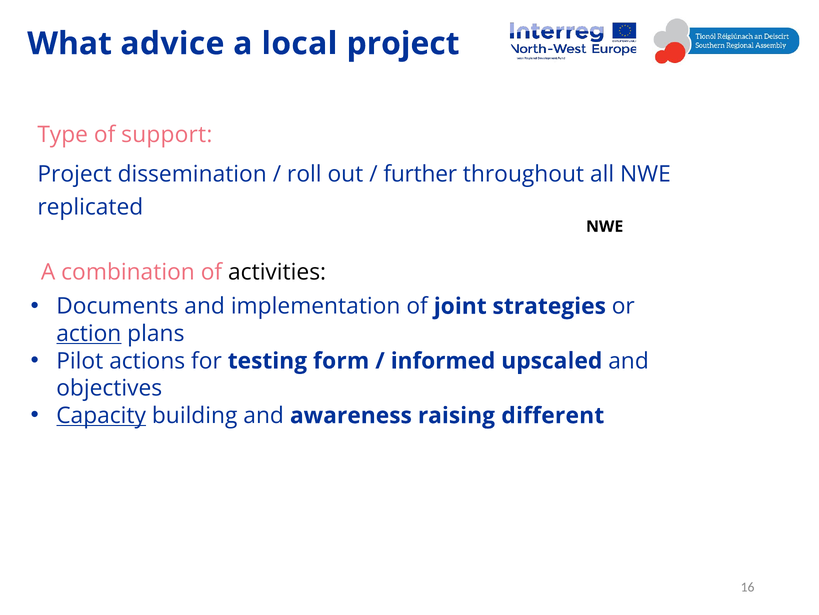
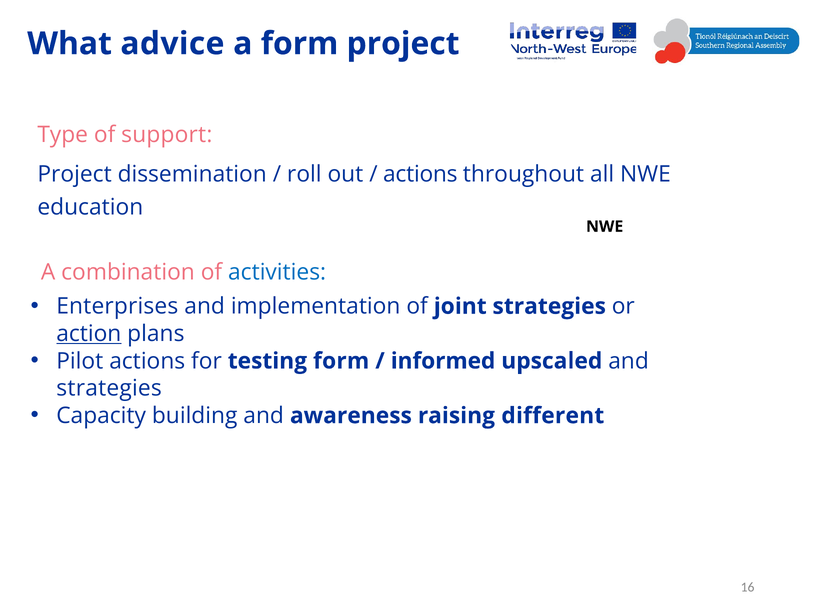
a local: local -> form (300, 44)
further: further -> actions (420, 174)
replicated: replicated -> education (90, 207)
activities colour: black -> blue (277, 272)
Documents: Documents -> Enterprises (117, 306)
objectives: objectives -> strategies (109, 388)
Capacity underline: present -> none (101, 415)
